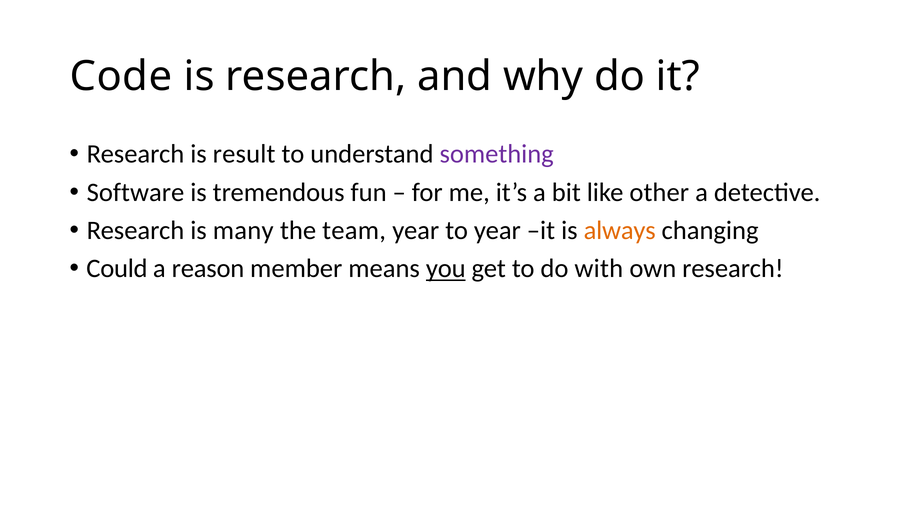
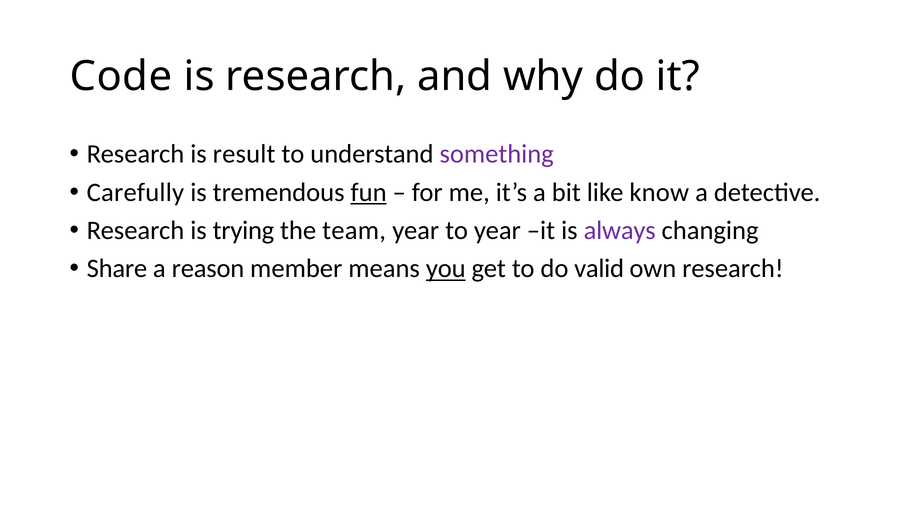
Software: Software -> Carefully (135, 193)
fun underline: none -> present (369, 193)
other: other -> know (659, 193)
many: many -> trying (243, 231)
always colour: orange -> purple (620, 231)
Could: Could -> Share (117, 269)
with: with -> valid (599, 269)
